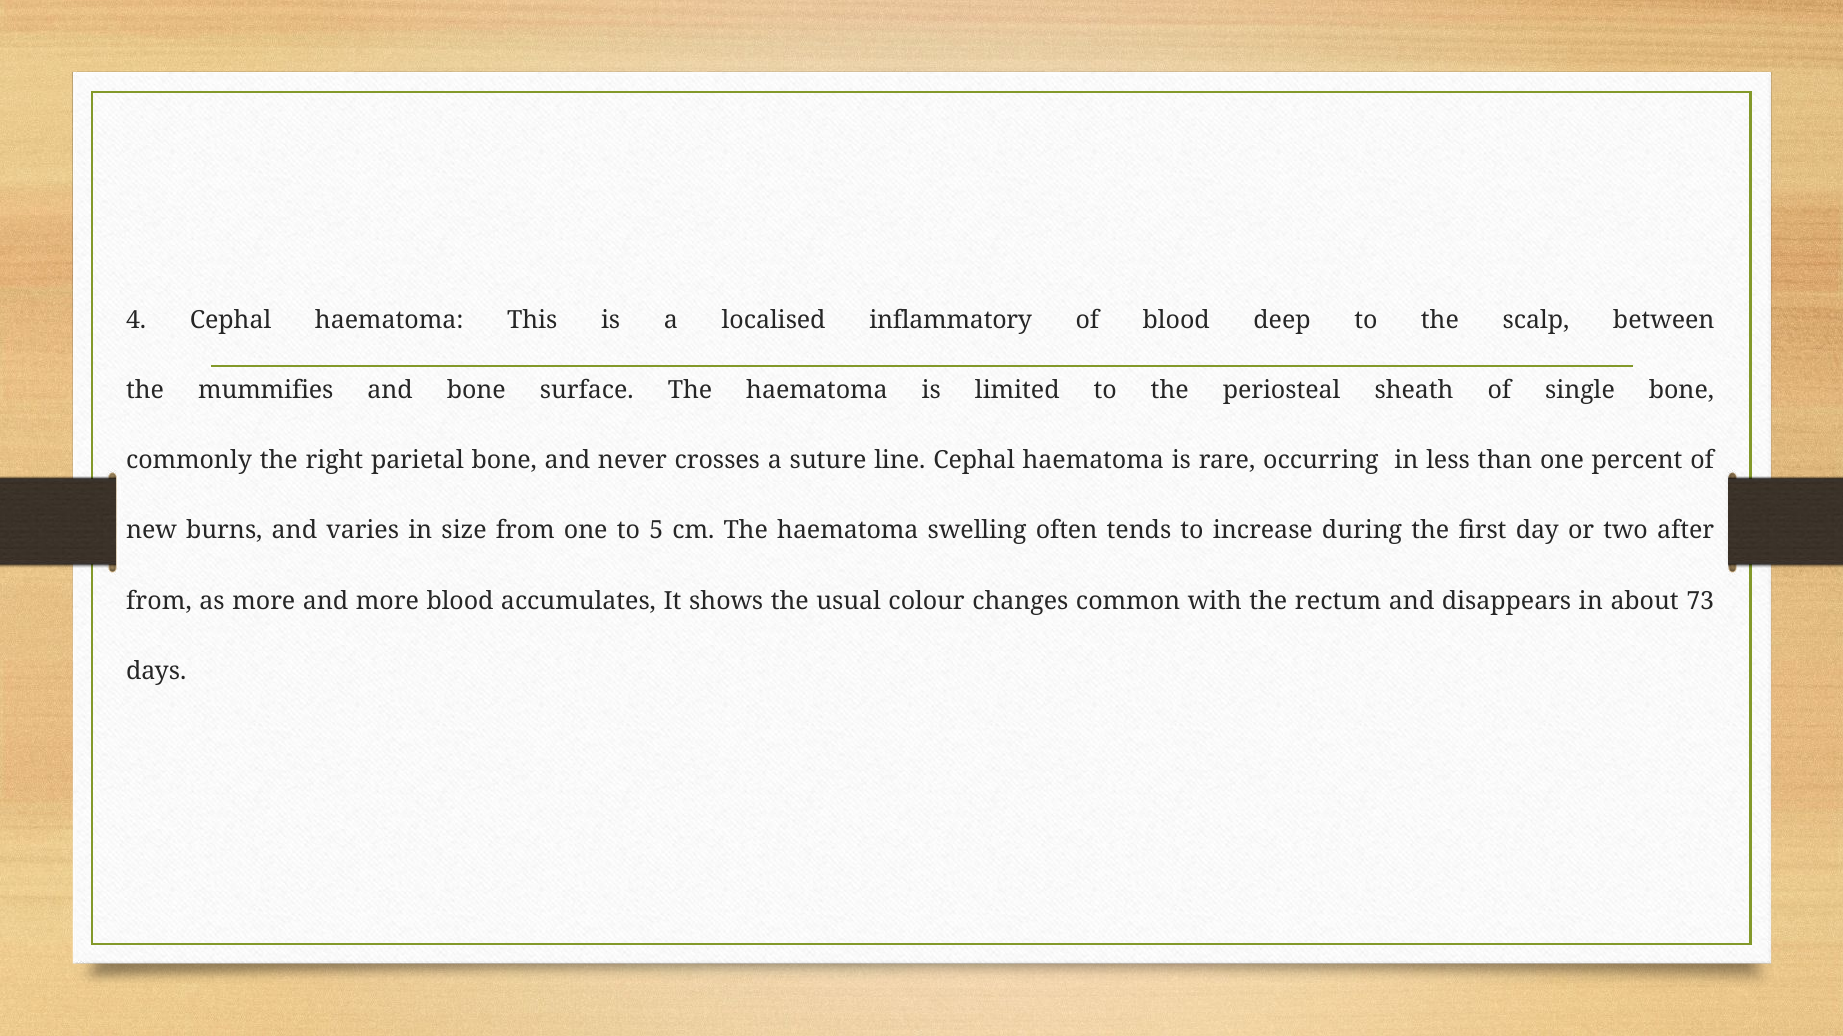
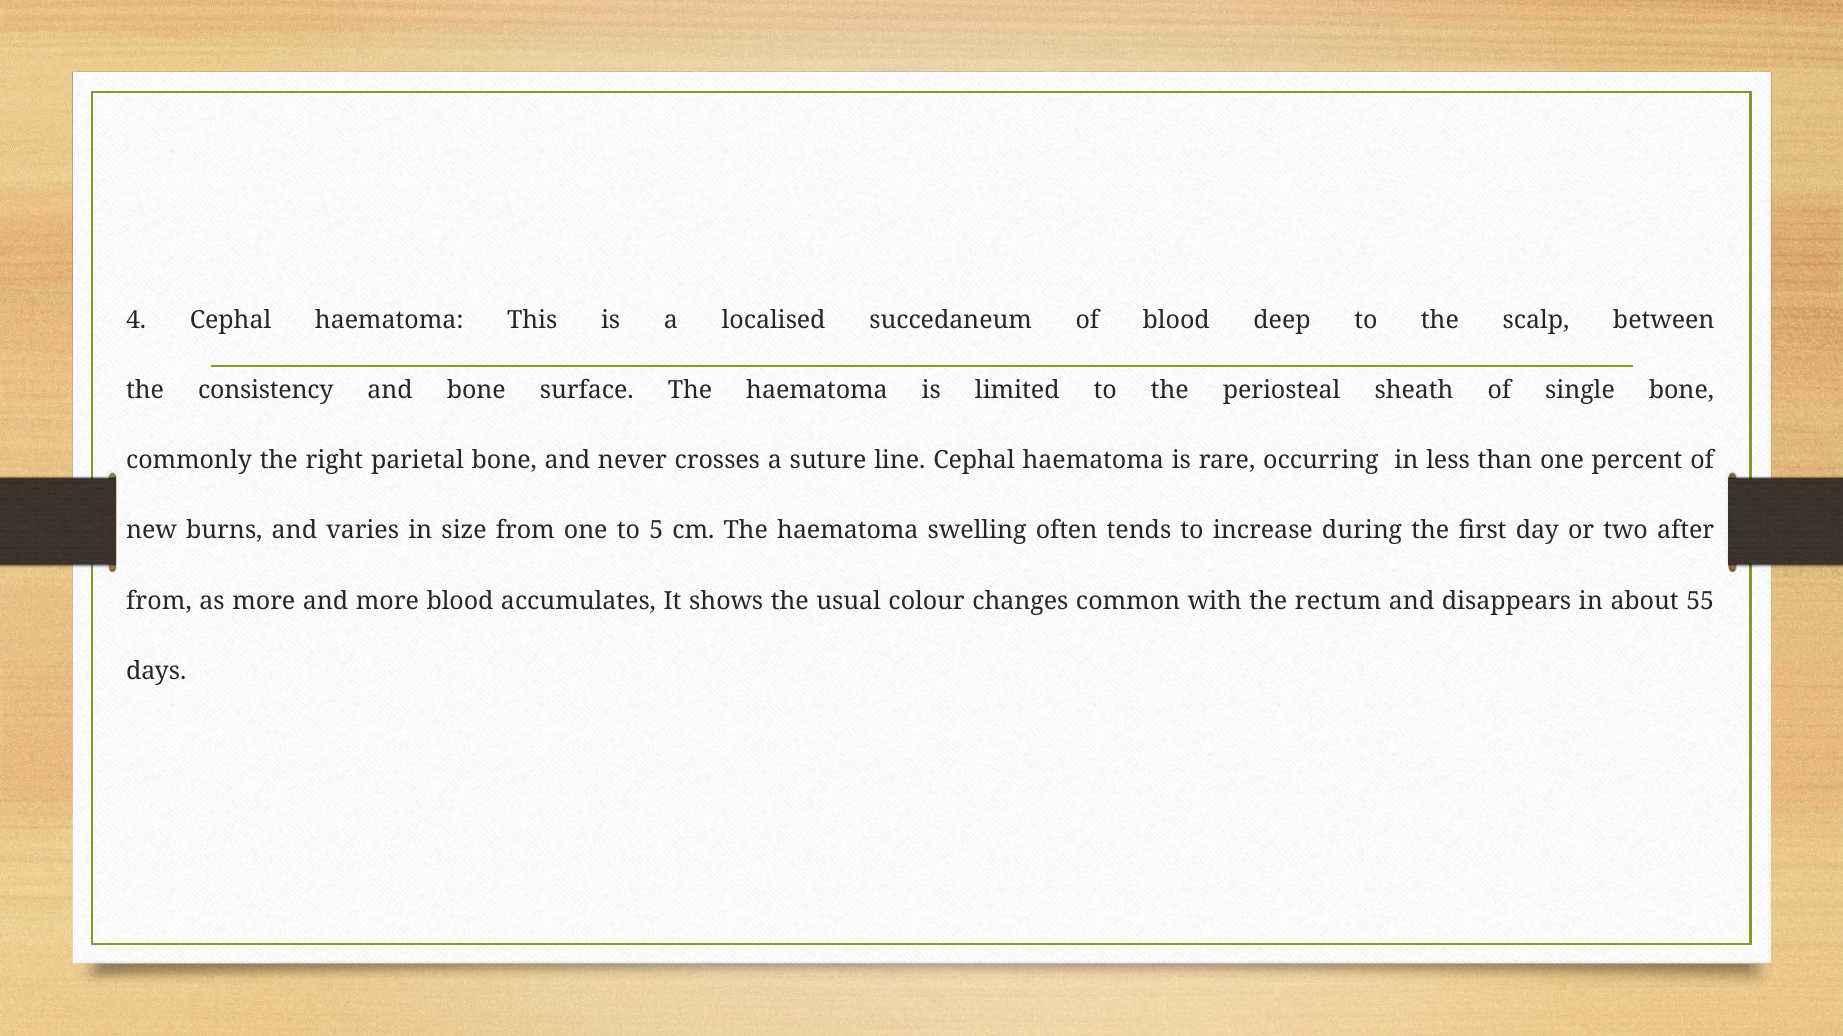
inflammatory: inflammatory -> succedaneum (951, 321)
mummifies: mummifies -> consistency (266, 391)
73: 73 -> 55 (1700, 601)
